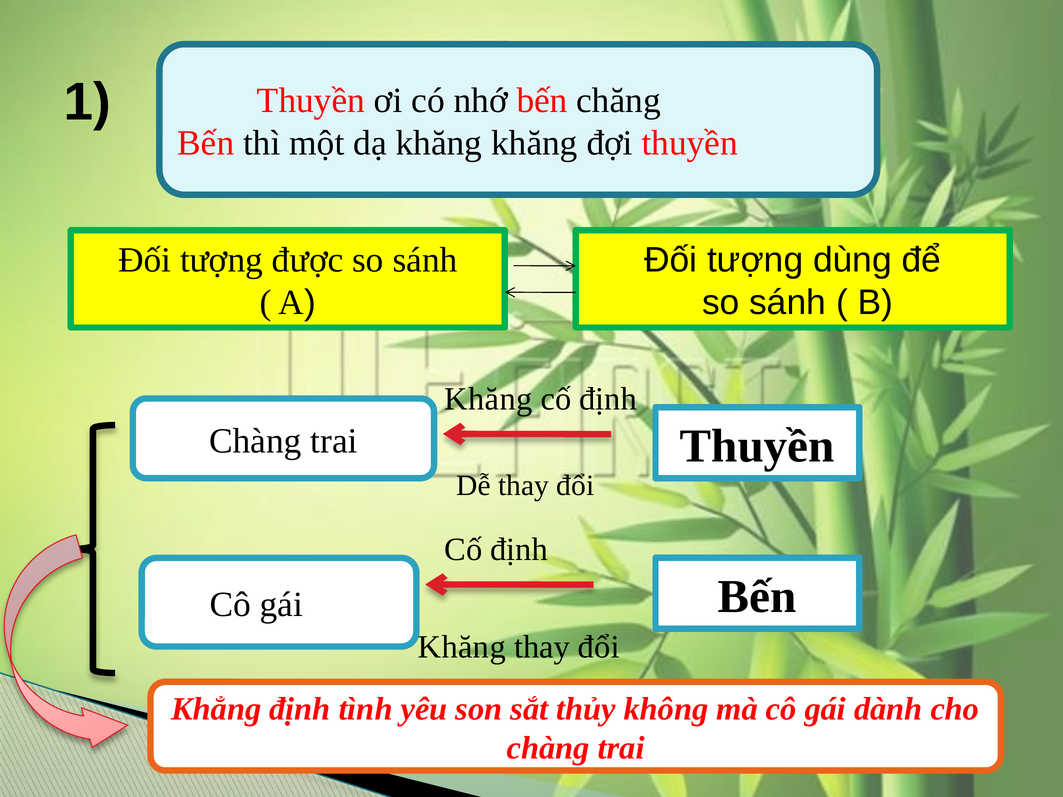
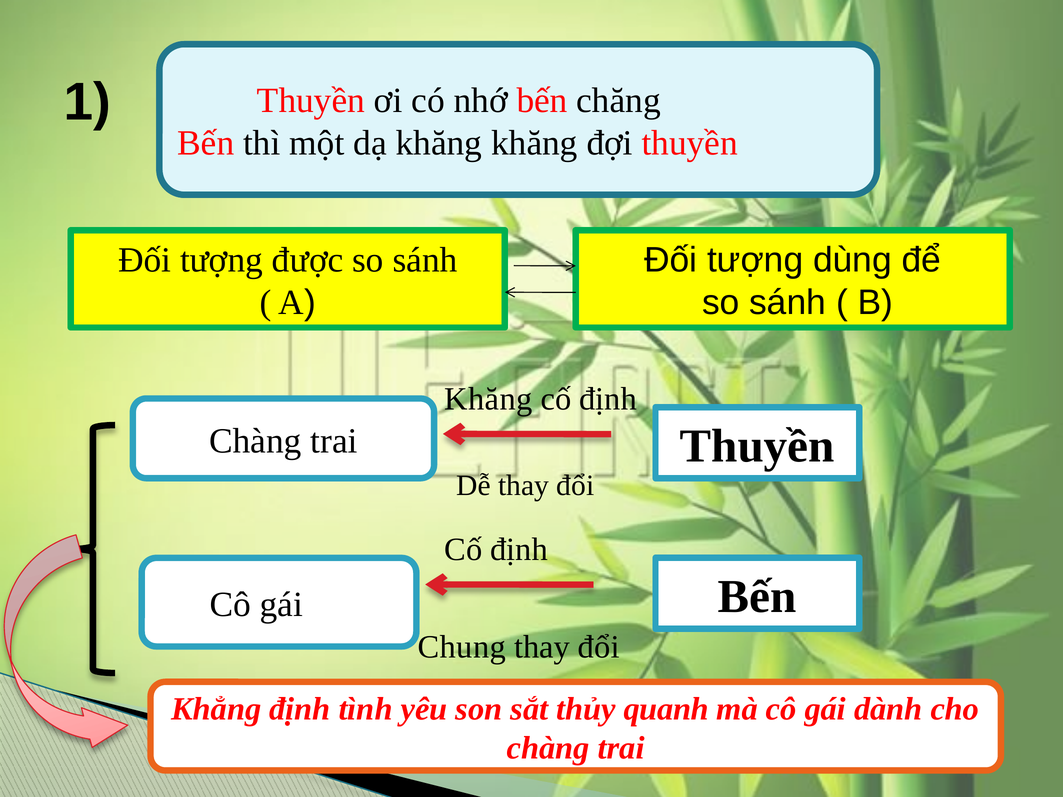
Khăng: Khăng -> Chung (462, 647)
không: không -> quanh (666, 709)
